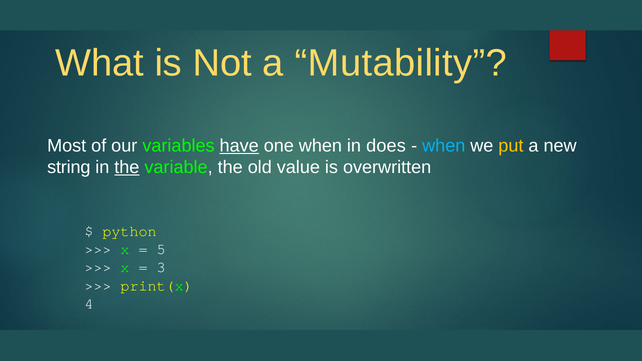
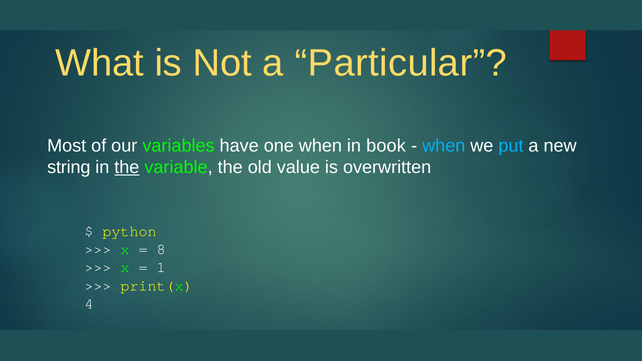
Mutability: Mutability -> Particular (401, 63)
have underline: present -> none (239, 146)
does: does -> book (386, 146)
put colour: yellow -> light blue (511, 146)
5: 5 -> 8 (161, 250)
3: 3 -> 1 (161, 268)
